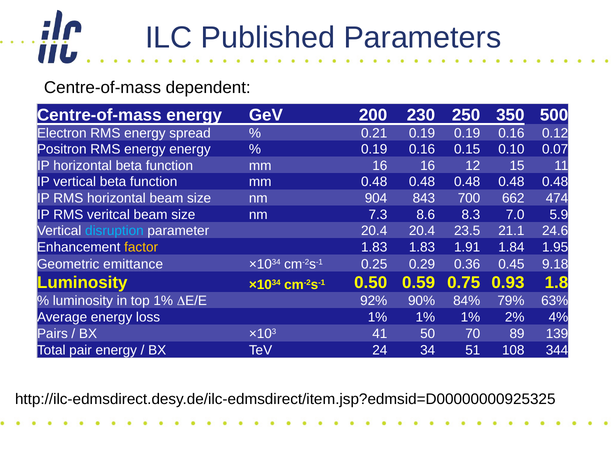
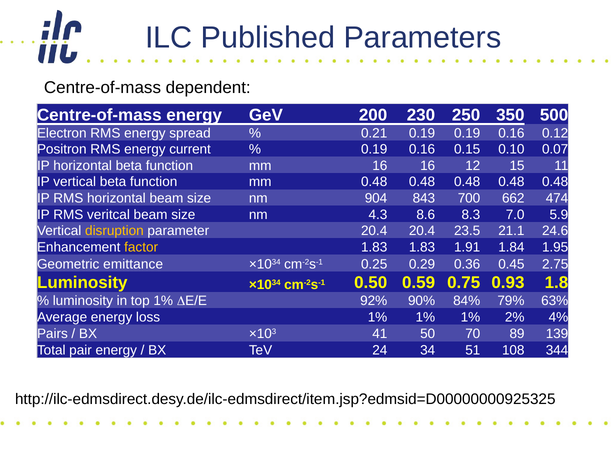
energy energy: energy -> current (190, 149)
7.3: 7.3 -> 4.3 (378, 215)
disruption colour: light blue -> yellow (114, 231)
9.18: 9.18 -> 2.75 (555, 264)
